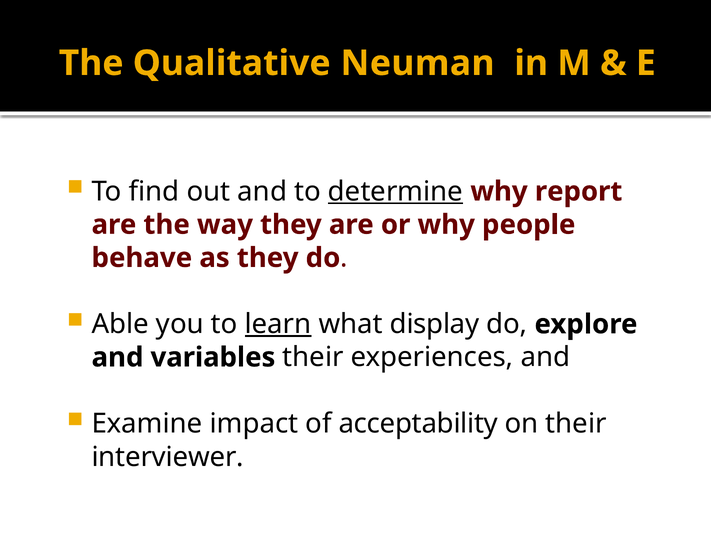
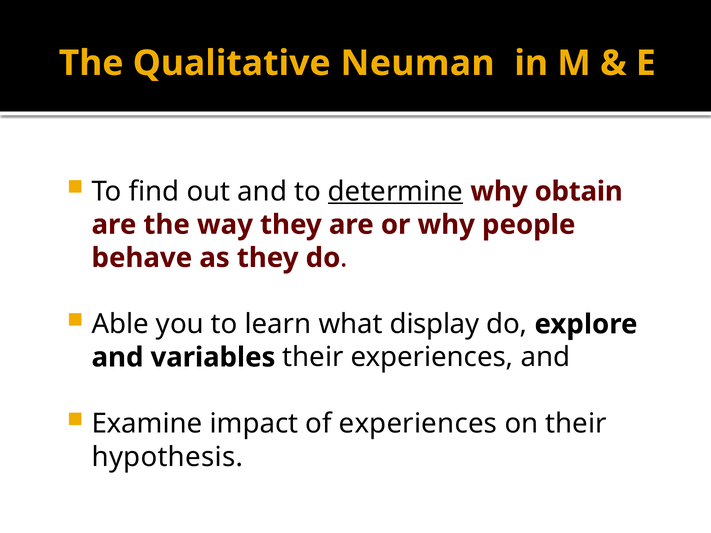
report: report -> obtain (579, 192)
learn underline: present -> none (278, 324)
of acceptability: acceptability -> experiences (418, 424)
interviewer: interviewer -> hypothesis (167, 457)
